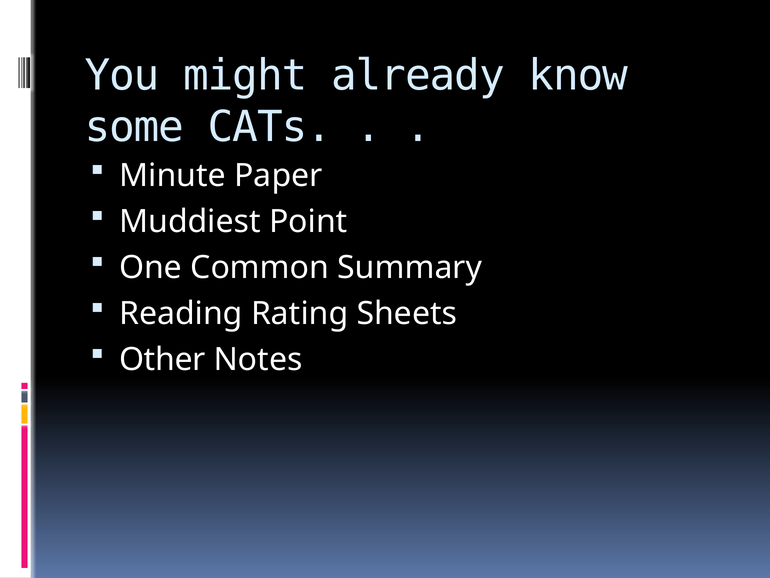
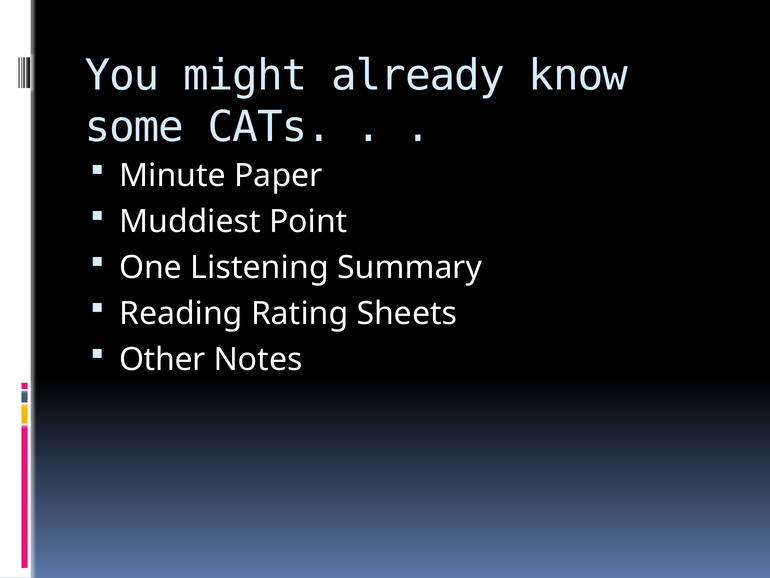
Common: Common -> Listening (260, 267)
